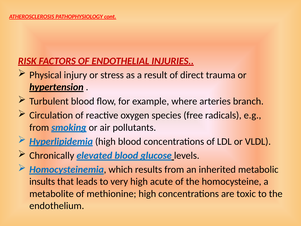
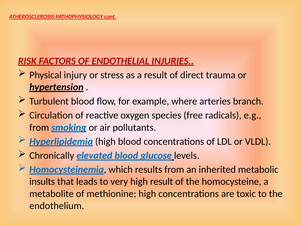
high acute: acute -> result (162, 181)
